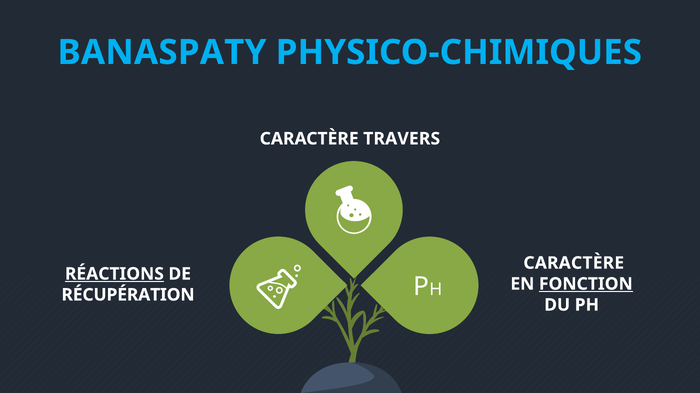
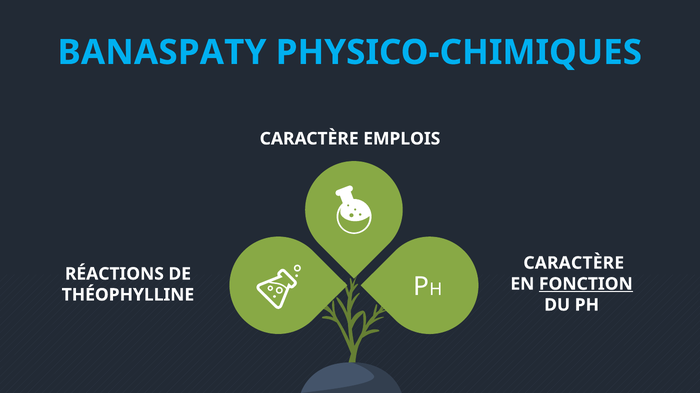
TRAVERS: TRAVERS -> EMPLOIS (402, 139)
RÉACTIONS underline: present -> none (114, 274)
RÉCUPÉRATION: RÉCUPÉRATION -> THÉOPHYLLINE (128, 295)
